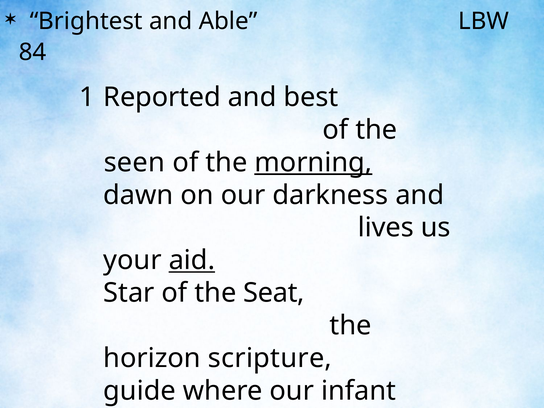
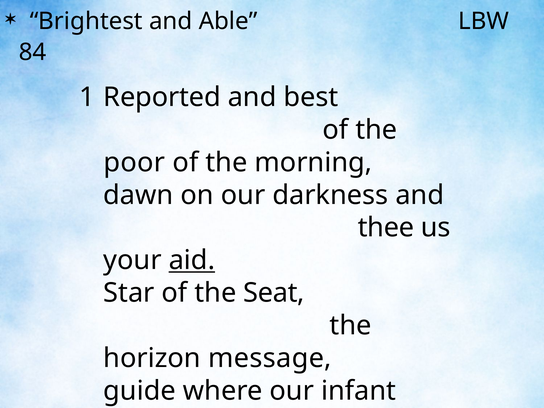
seen: seen -> poor (134, 162)
morning underline: present -> none (313, 162)
lives: lives -> thee (386, 228)
scripture: scripture -> message (270, 358)
